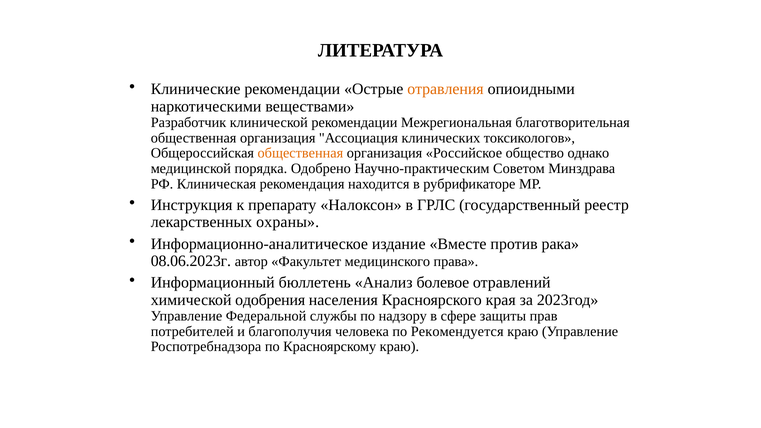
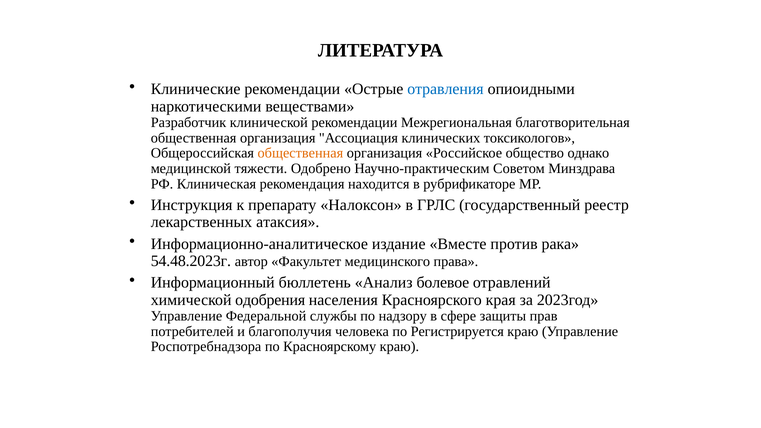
отравления colour: orange -> blue (445, 89)
порядка: порядка -> тяжести (261, 169)
охраны: охраны -> атаксия (288, 222)
08.06.2023г: 08.06.2023г -> 54.48.2023г (191, 261)
Рекомендуется: Рекомендуется -> Регистрируется (457, 331)
